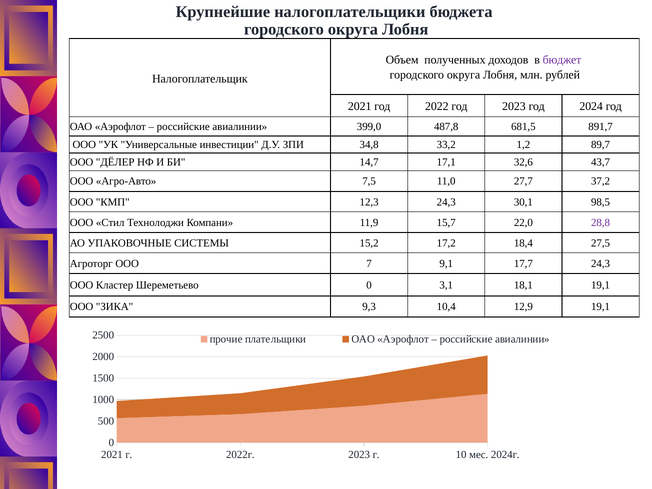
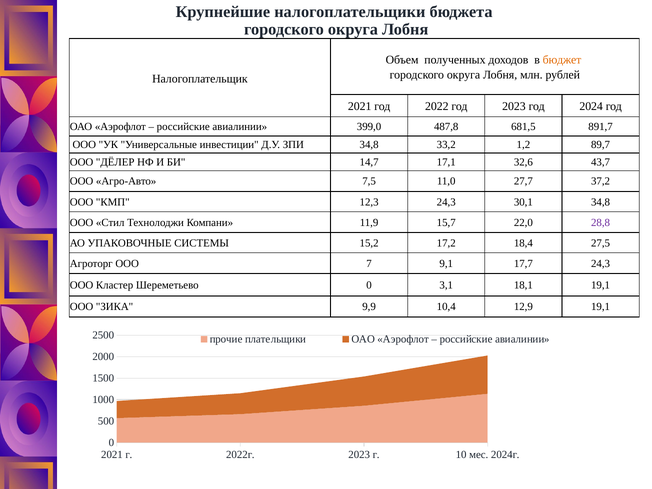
бюджет colour: purple -> orange (562, 60)
30,1 98,5: 98,5 -> 34,8 (601, 202)
9,3: 9,3 -> 9,9 (369, 307)
